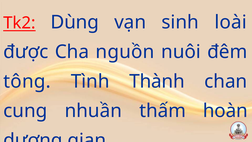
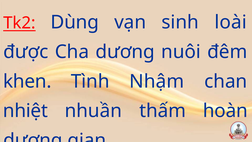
Cha nguồn: nguồn -> dương (125, 52)
tông: tông -> khen (27, 81)
Thành: Thành -> Nhậm (157, 81)
cung: cung -> nhiệt (25, 111)
